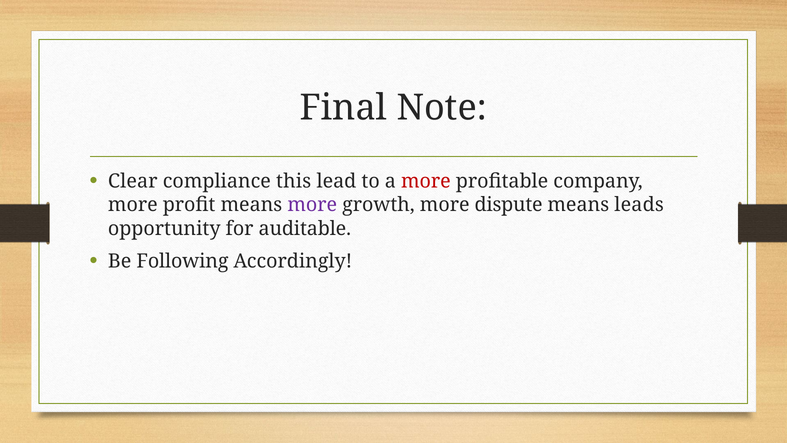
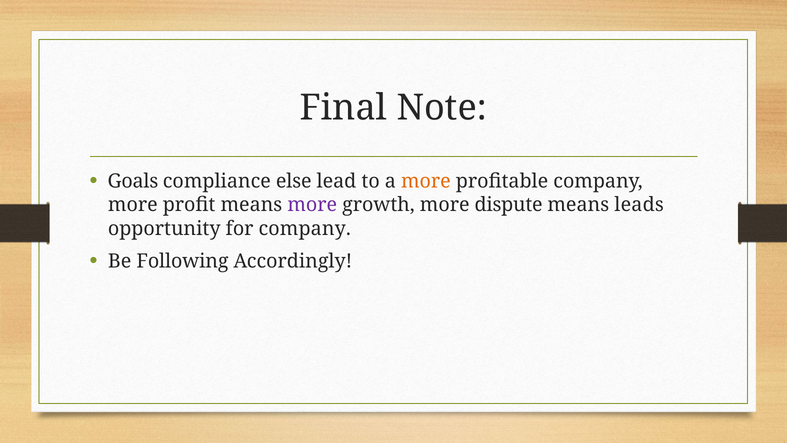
Clear: Clear -> Goals (133, 181)
this: this -> else (294, 181)
more colour: red -> orange (426, 181)
for auditable: auditable -> company (305, 228)
